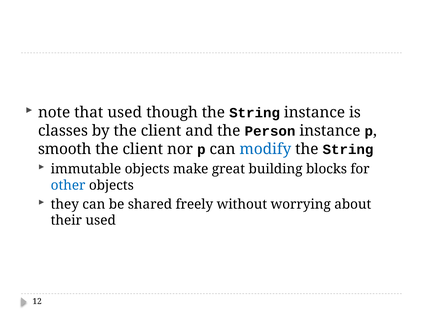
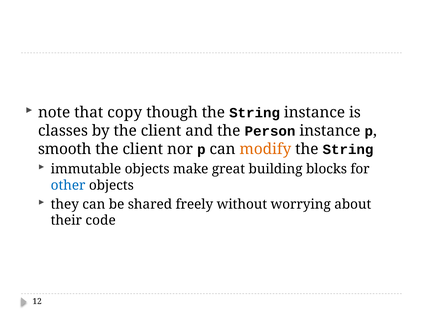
that used: used -> copy (125, 112)
modify colour: blue -> orange (265, 149)
their used: used -> code (101, 221)
